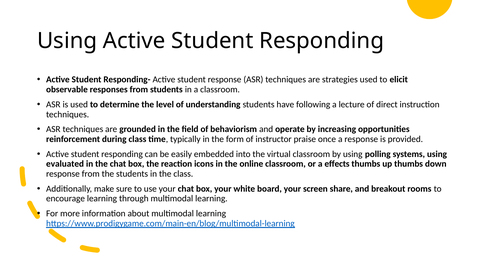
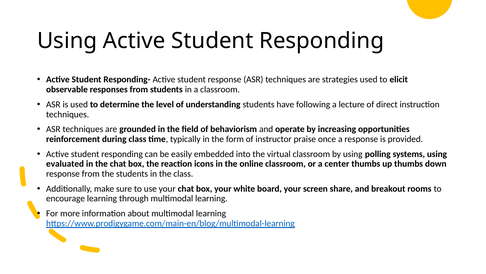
effects: effects -> center (337, 164)
